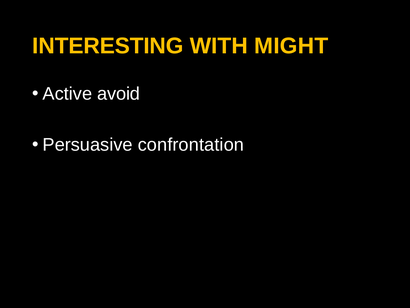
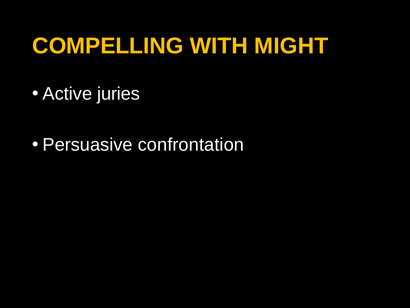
INTERESTING: INTERESTING -> COMPELLING (108, 46)
avoid: avoid -> juries (119, 94)
